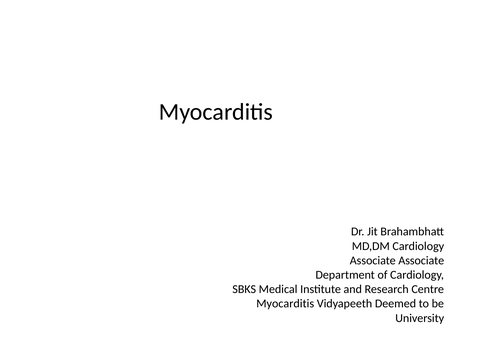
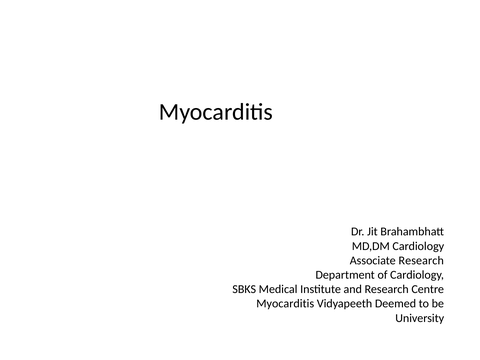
Associate Associate: Associate -> Research (421, 260)
